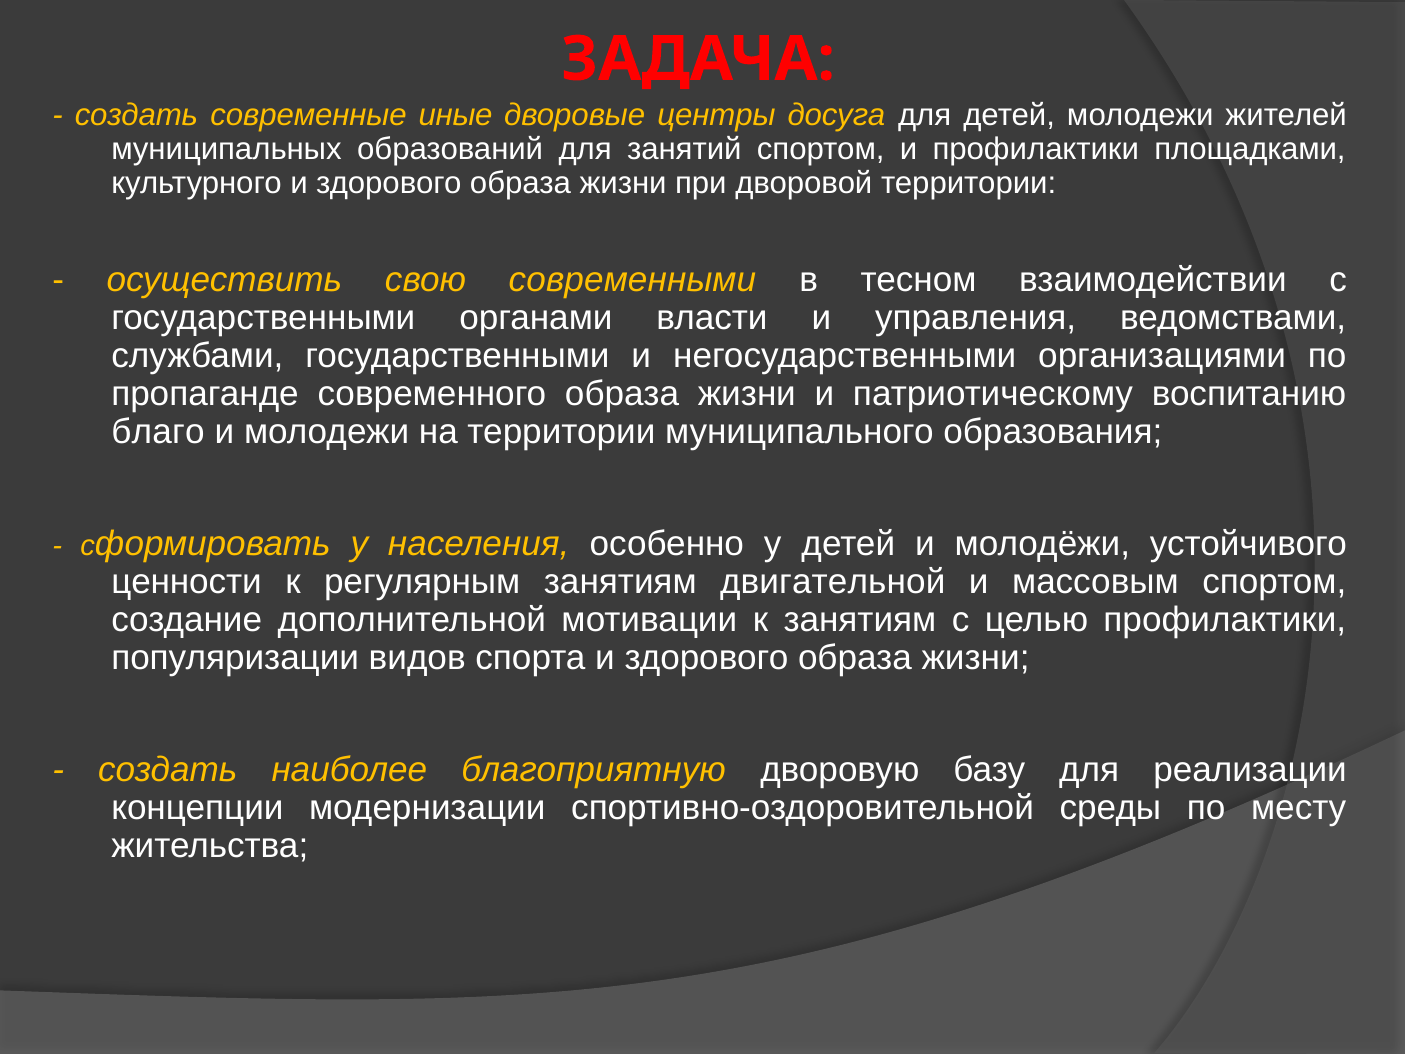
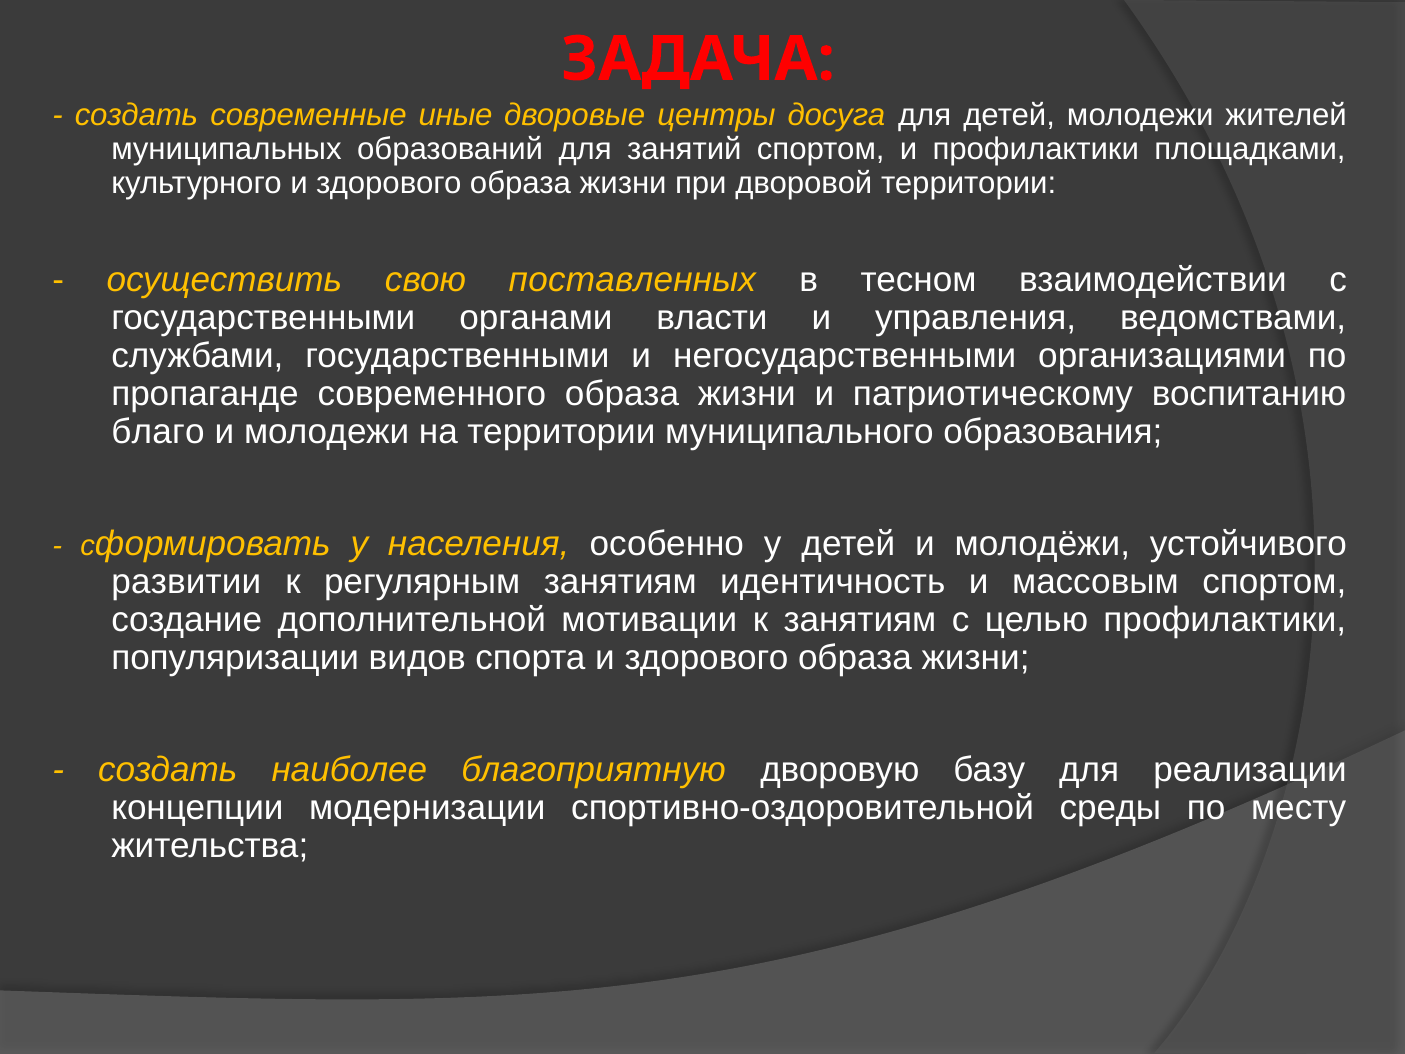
современными: современными -> поставленных (632, 280)
ценности: ценности -> развитии (186, 582)
двигательной: двигательной -> идентичность (833, 582)
